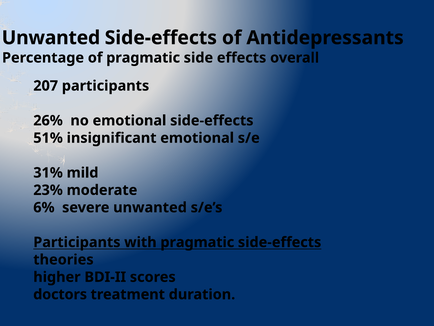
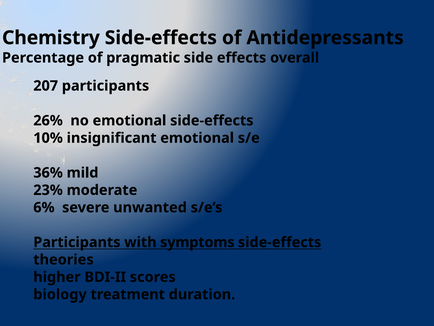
Unwanted: Unwanted -> Chemistry (51, 38)
51%: 51% -> 10% (48, 138)
31%: 31% -> 36% (48, 172)
with pragmatic: pragmatic -> symptoms (197, 242)
doctors: doctors -> biology (60, 294)
